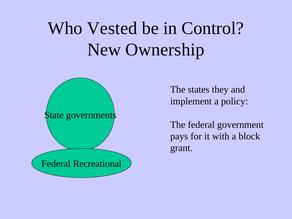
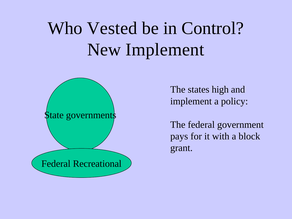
New Ownership: Ownership -> Implement (165, 50)
they: they -> high (220, 90)
